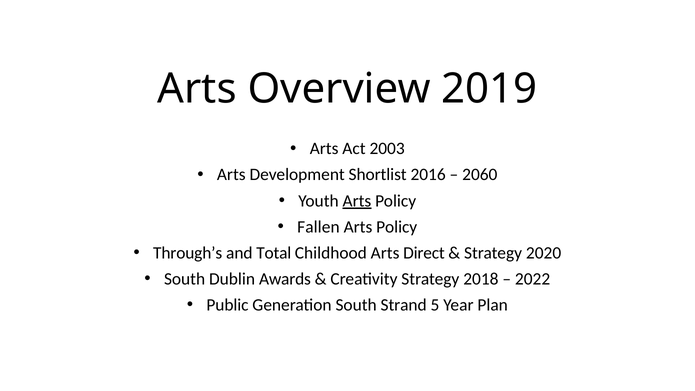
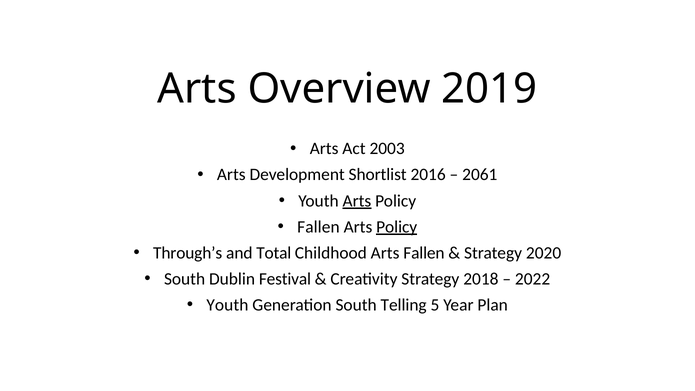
2060: 2060 -> 2061 (480, 175)
Policy underline: none -> present (397, 227)
Arts Direct: Direct -> Fallen (424, 253)
Awards: Awards -> Festival (285, 279)
Public: Public -> Youth (227, 305)
Strand: Strand -> Telling (404, 305)
